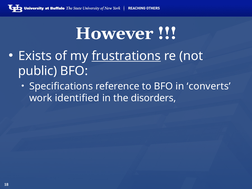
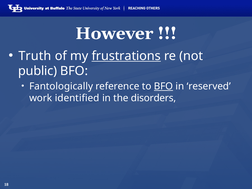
Exists: Exists -> Truth (35, 56)
Specifications: Specifications -> Fantologically (61, 86)
BFO underline: none -> present (164, 86)
converts: converts -> reserved (209, 86)
